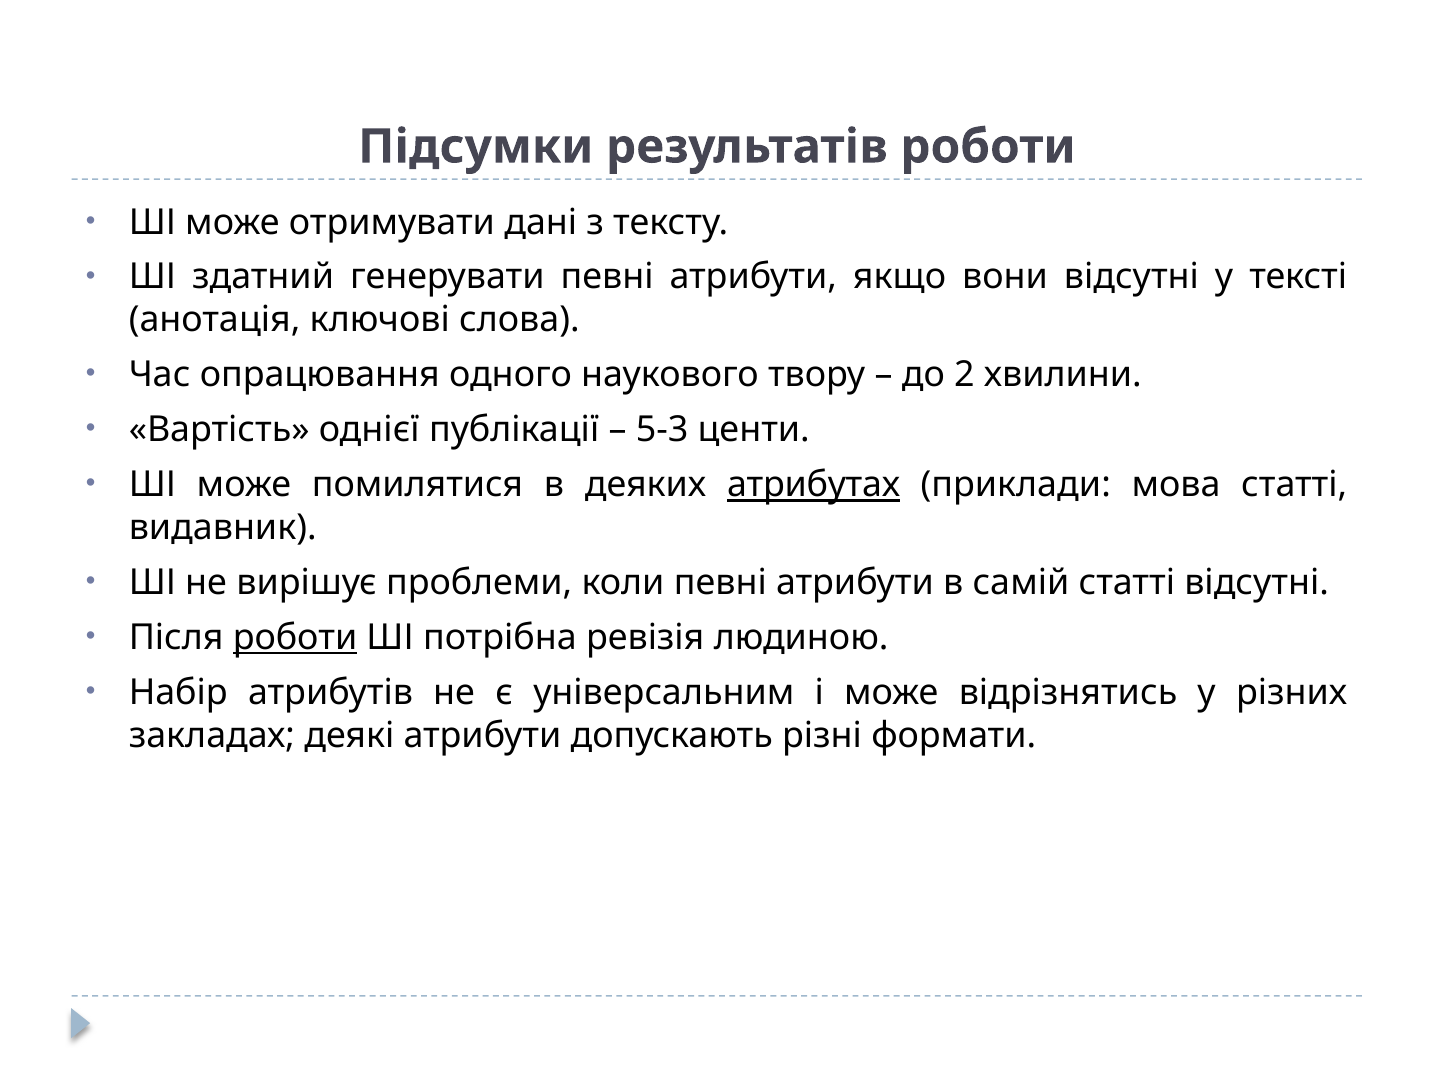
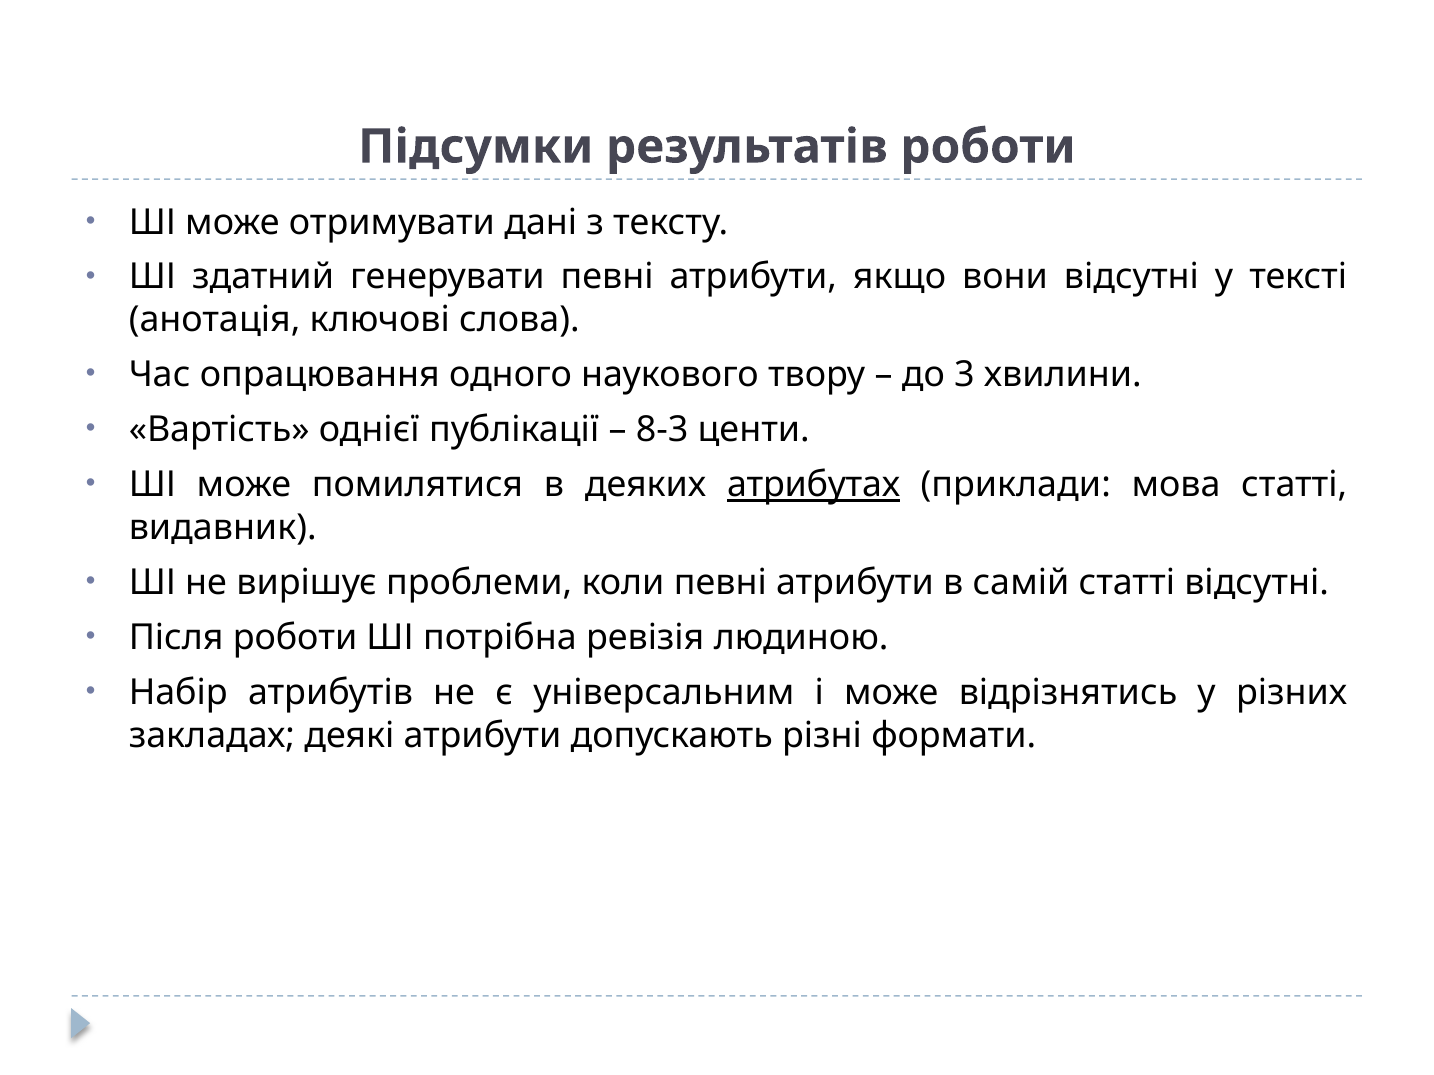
2: 2 -> 3 (964, 375)
5-3: 5-3 -> 8-3 (662, 430)
роботи underline: present -> none (295, 638)
